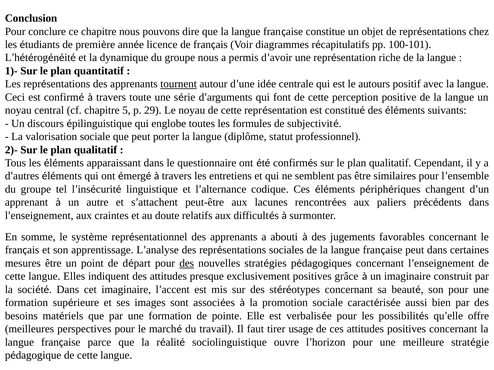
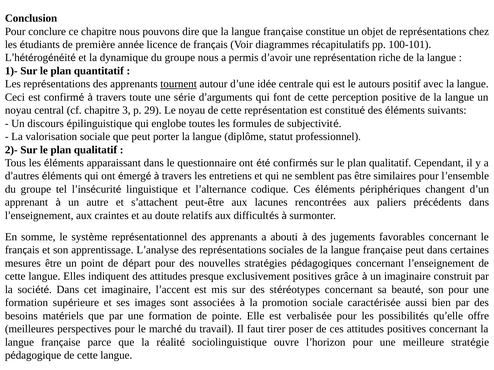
5: 5 -> 3 (126, 110)
des underline: present -> none (187, 264)
usage: usage -> poser (301, 329)
